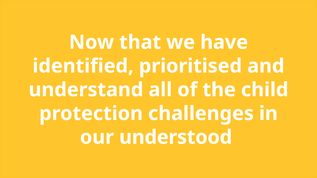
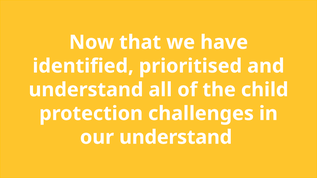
our understood: understood -> understand (176, 137)
